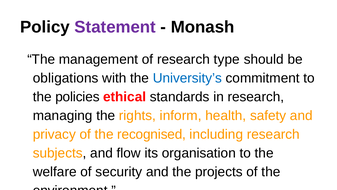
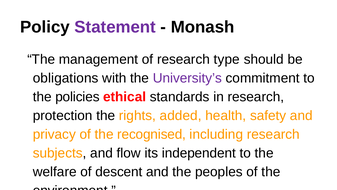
University’s colour: blue -> purple (187, 78)
managing: managing -> protection (63, 115)
inform: inform -> added (181, 115)
organisation: organisation -> independent (199, 153)
security: security -> descent (119, 172)
projects: projects -> peoples (219, 172)
